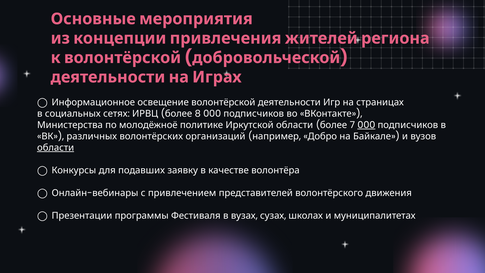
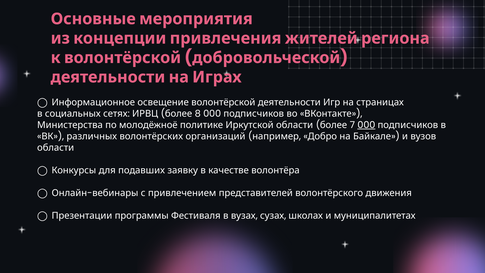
области underline: present -> none (56, 148)
